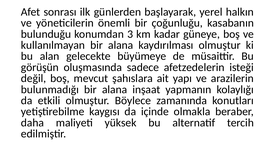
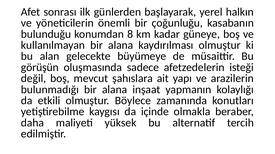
3: 3 -> 8 (130, 34)
